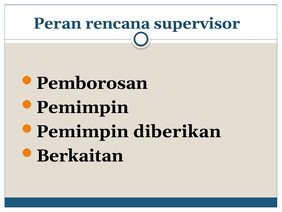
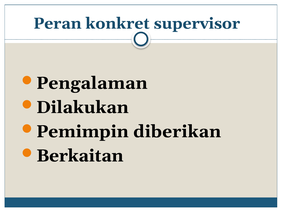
rencana: rencana -> konkret (118, 23)
Pemborosan: Pemborosan -> Pengalaman (92, 83)
Pemimpin: Pemimpin -> Dilakukan (82, 107)
